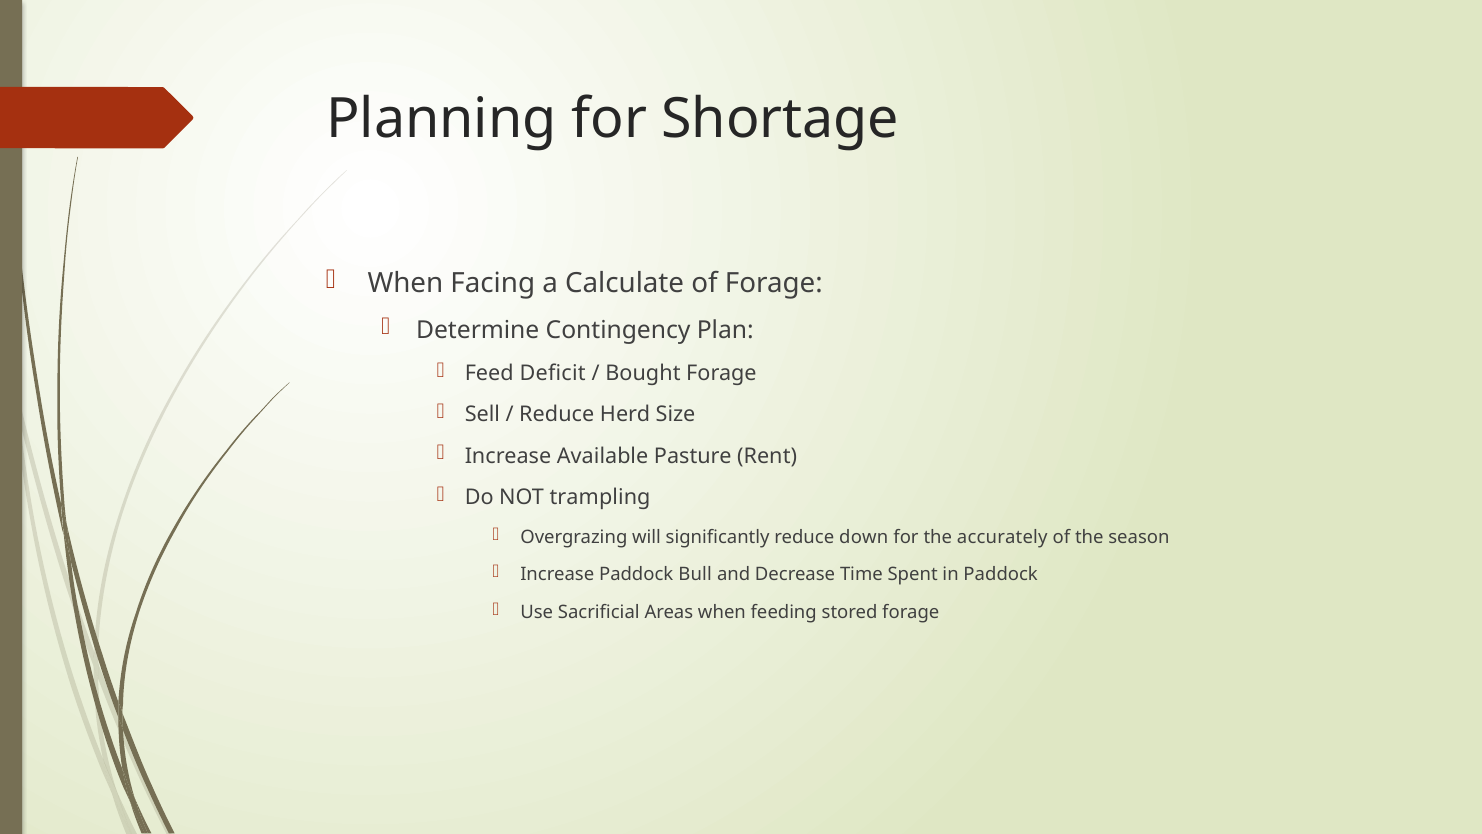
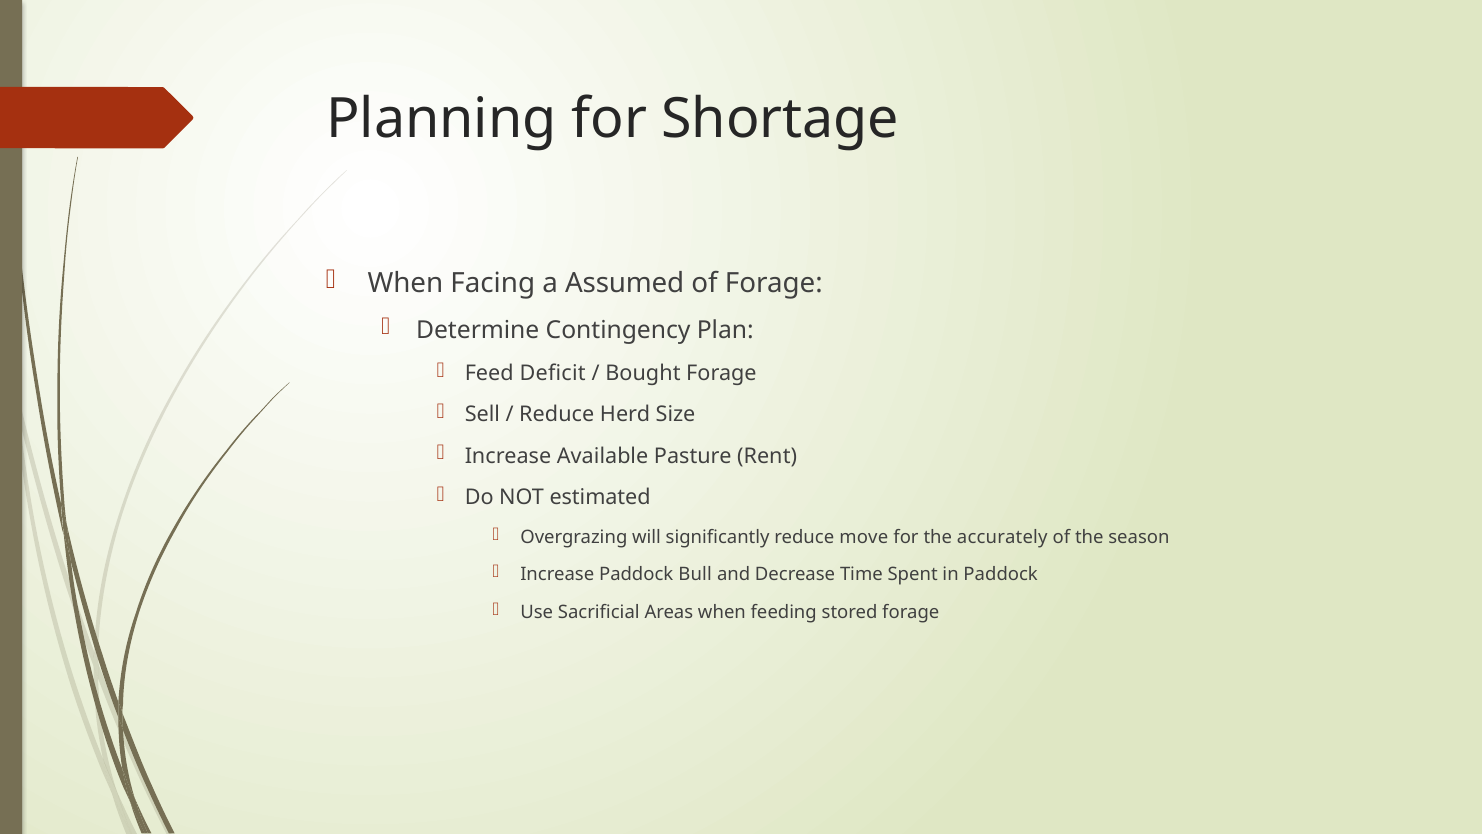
Calculate: Calculate -> Assumed (625, 284)
trampling: trampling -> estimated (600, 497)
down: down -> move (864, 537)
